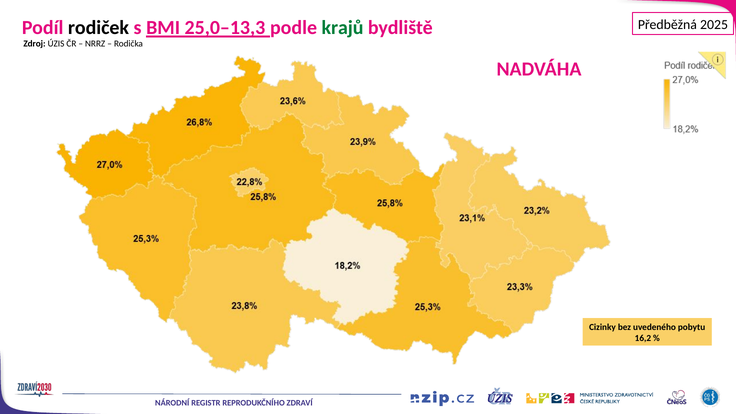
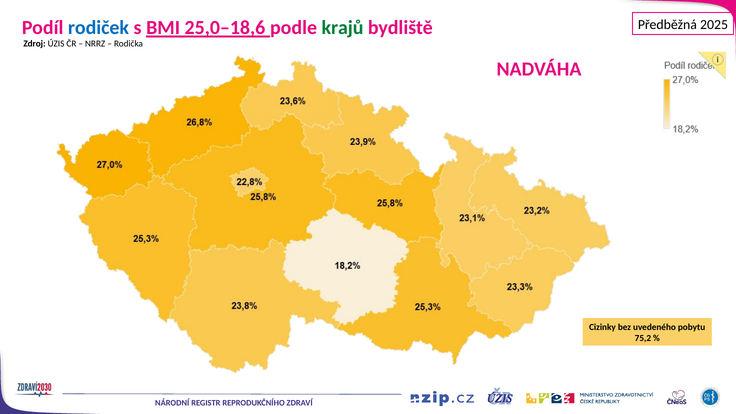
rodiček colour: black -> blue (98, 28)
25,0–13,3: 25,0–13,3 -> 25,0–18,6 (225, 28)
16,2: 16,2 -> 75,2 (643, 338)
